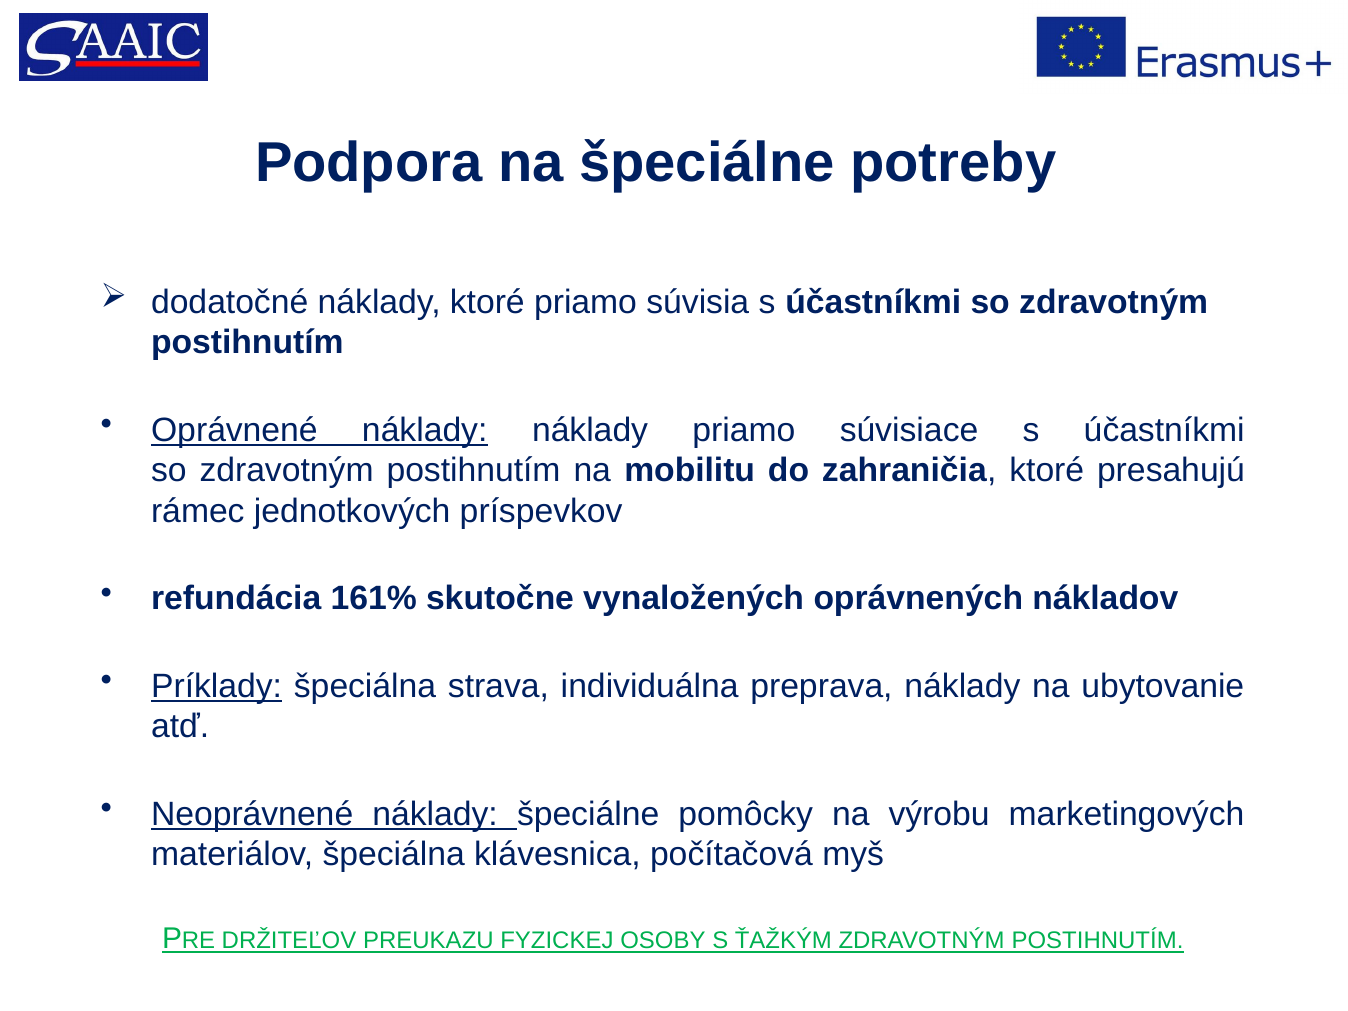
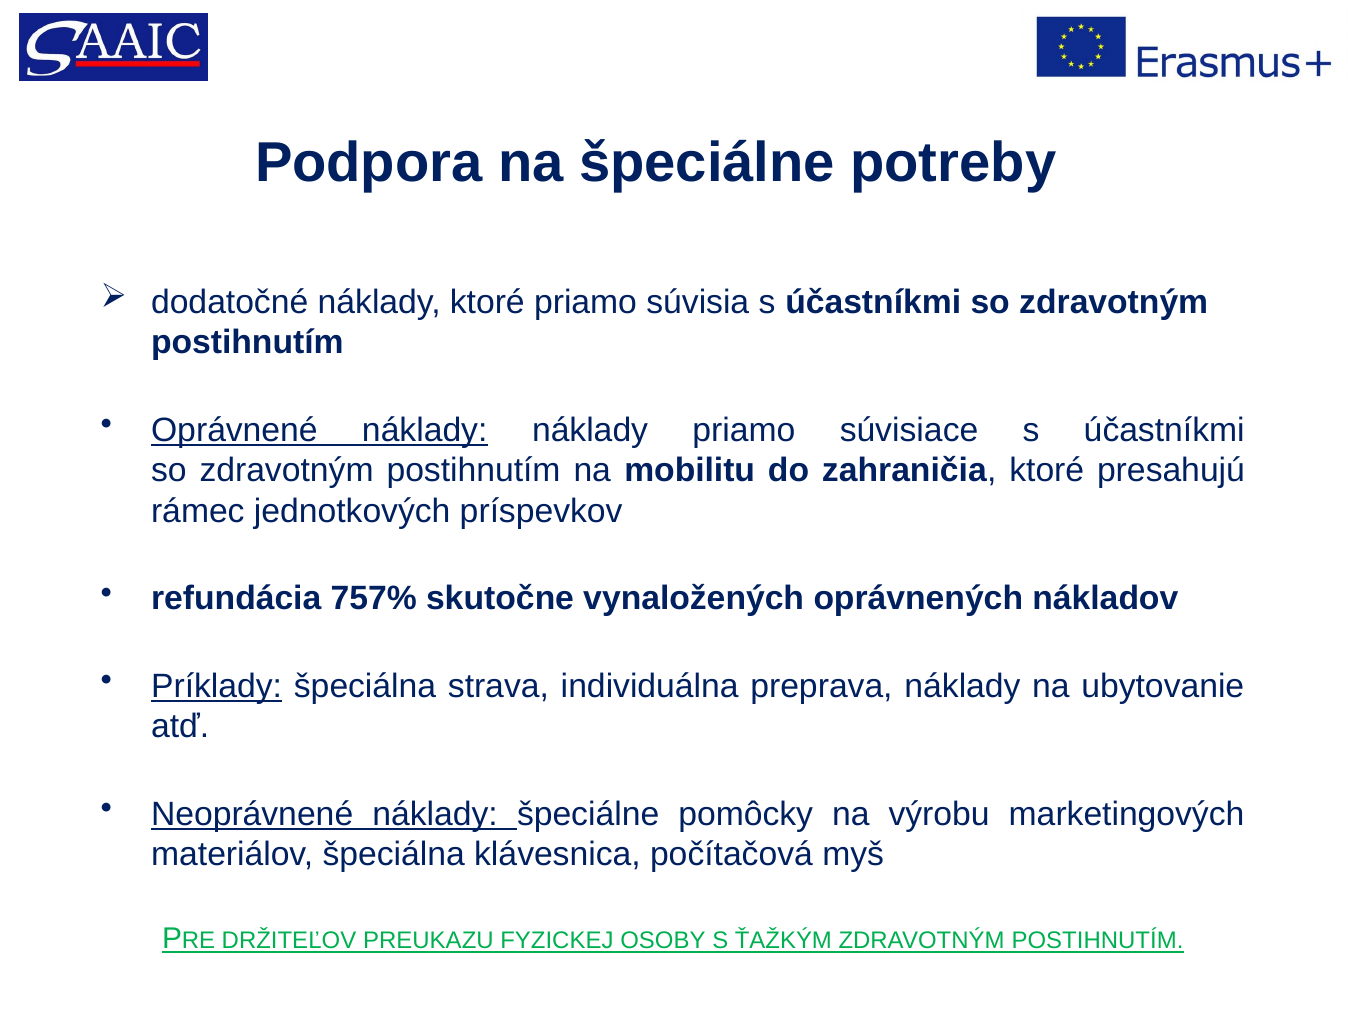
161%: 161% -> 757% (374, 599)
